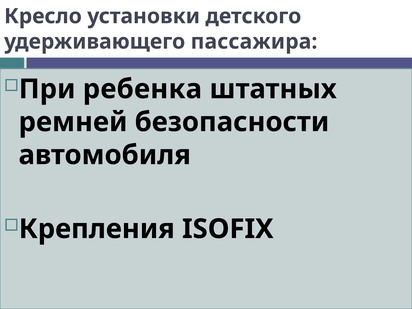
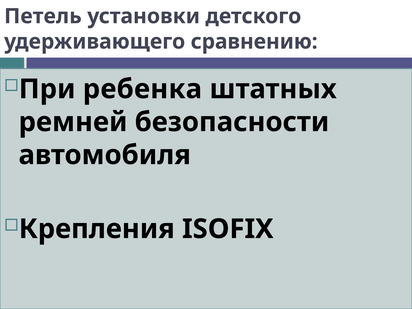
Кресло: Кресло -> Петель (43, 16)
пассажира: пассажира -> сравнению (254, 42)
